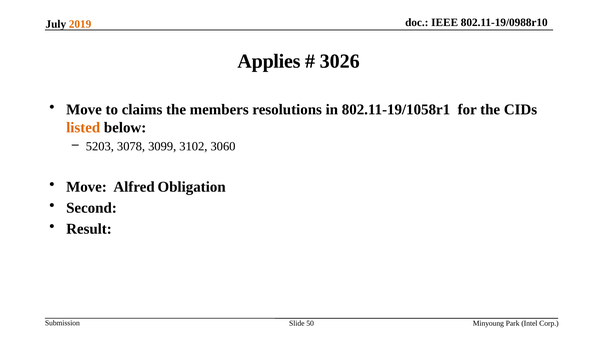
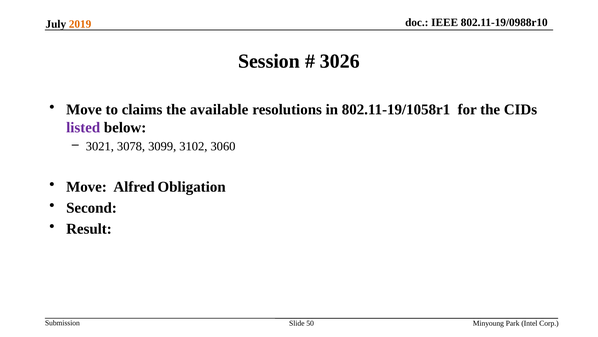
Applies: Applies -> Session (269, 61)
members: members -> available (219, 109)
listed colour: orange -> purple (83, 127)
5203: 5203 -> 3021 (100, 146)
